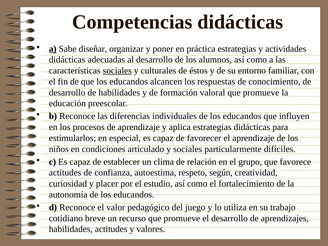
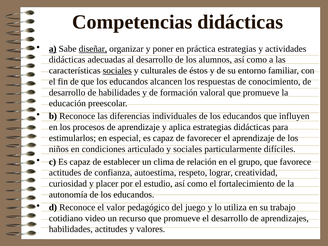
diseñar underline: none -> present (93, 49)
según: según -> lograr (221, 173)
breve: breve -> video (95, 218)
